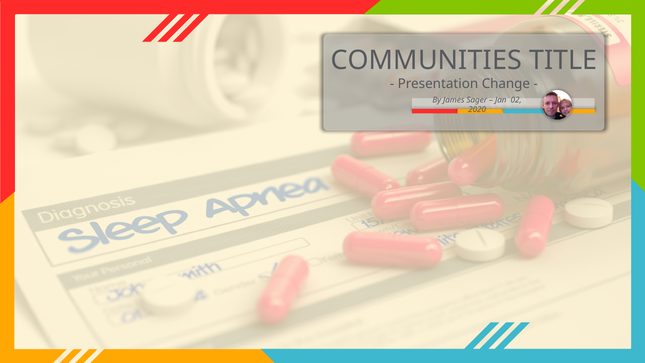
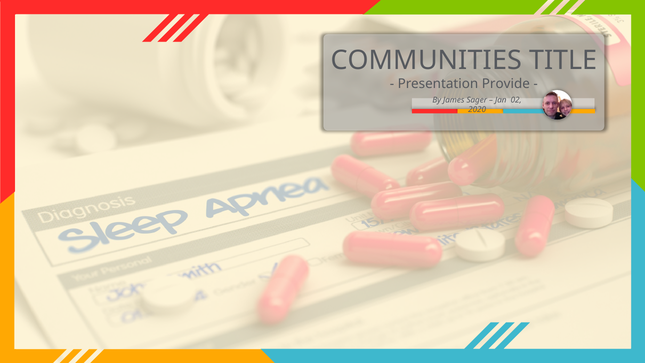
Change: Change -> Provide (506, 84)
